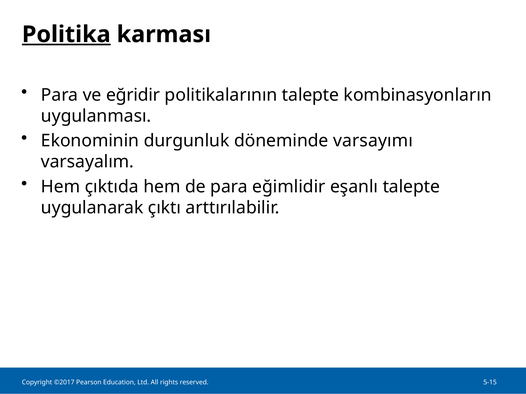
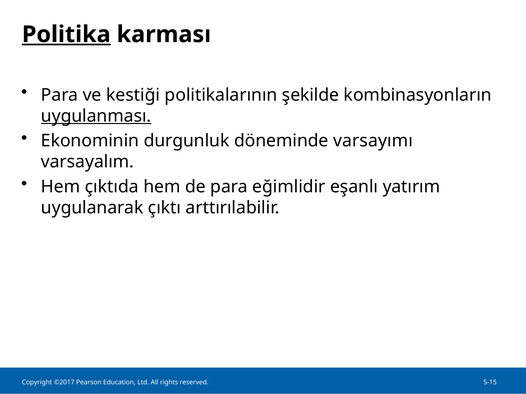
eğridir: eğridir -> kestiği (133, 95)
politikalarının talepte: talepte -> şekilde (311, 95)
uygulanması underline: none -> present (96, 116)
eşanlı talepte: talepte -> yatırım (411, 187)
